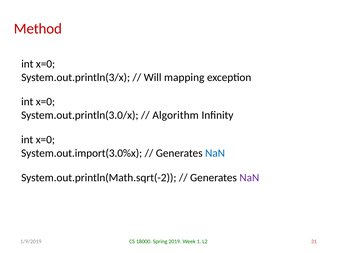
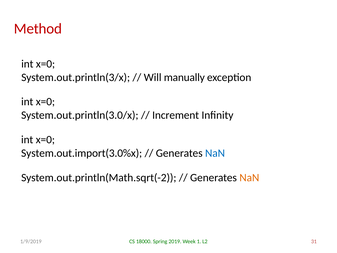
mapping: mapping -> manually (184, 77)
Algorithm: Algorithm -> Increment (176, 115)
NaN colour: purple -> orange (249, 177)
